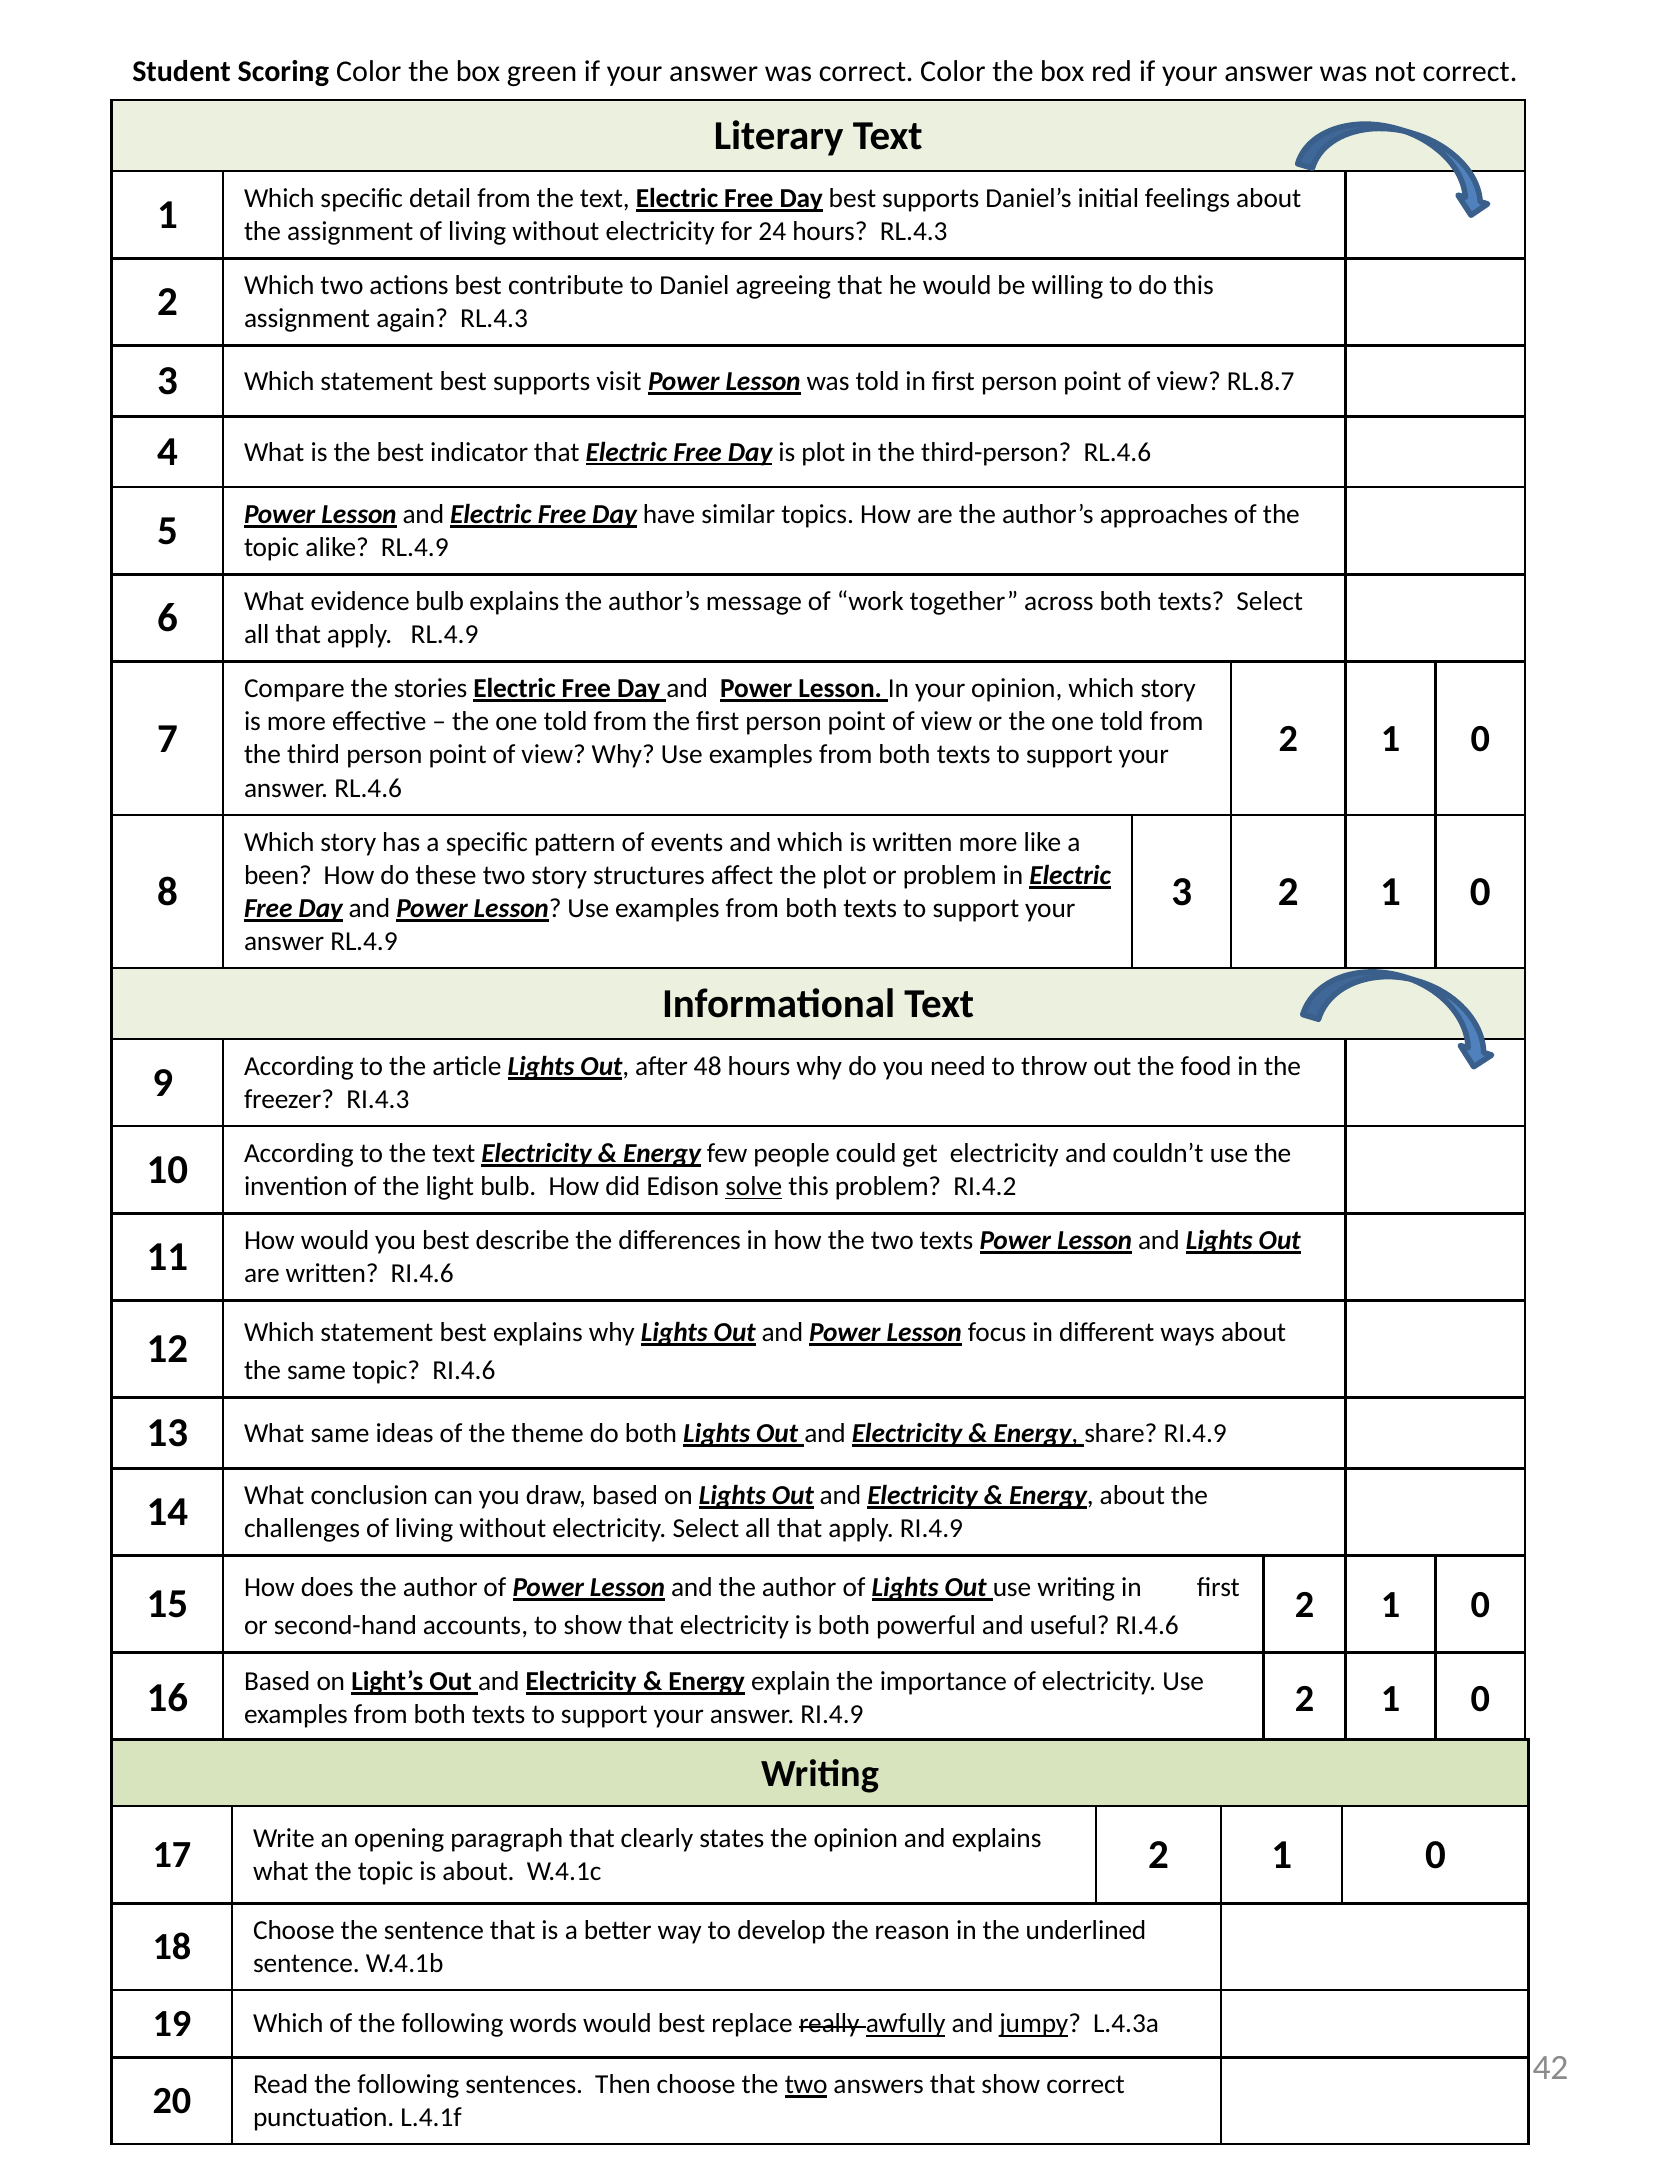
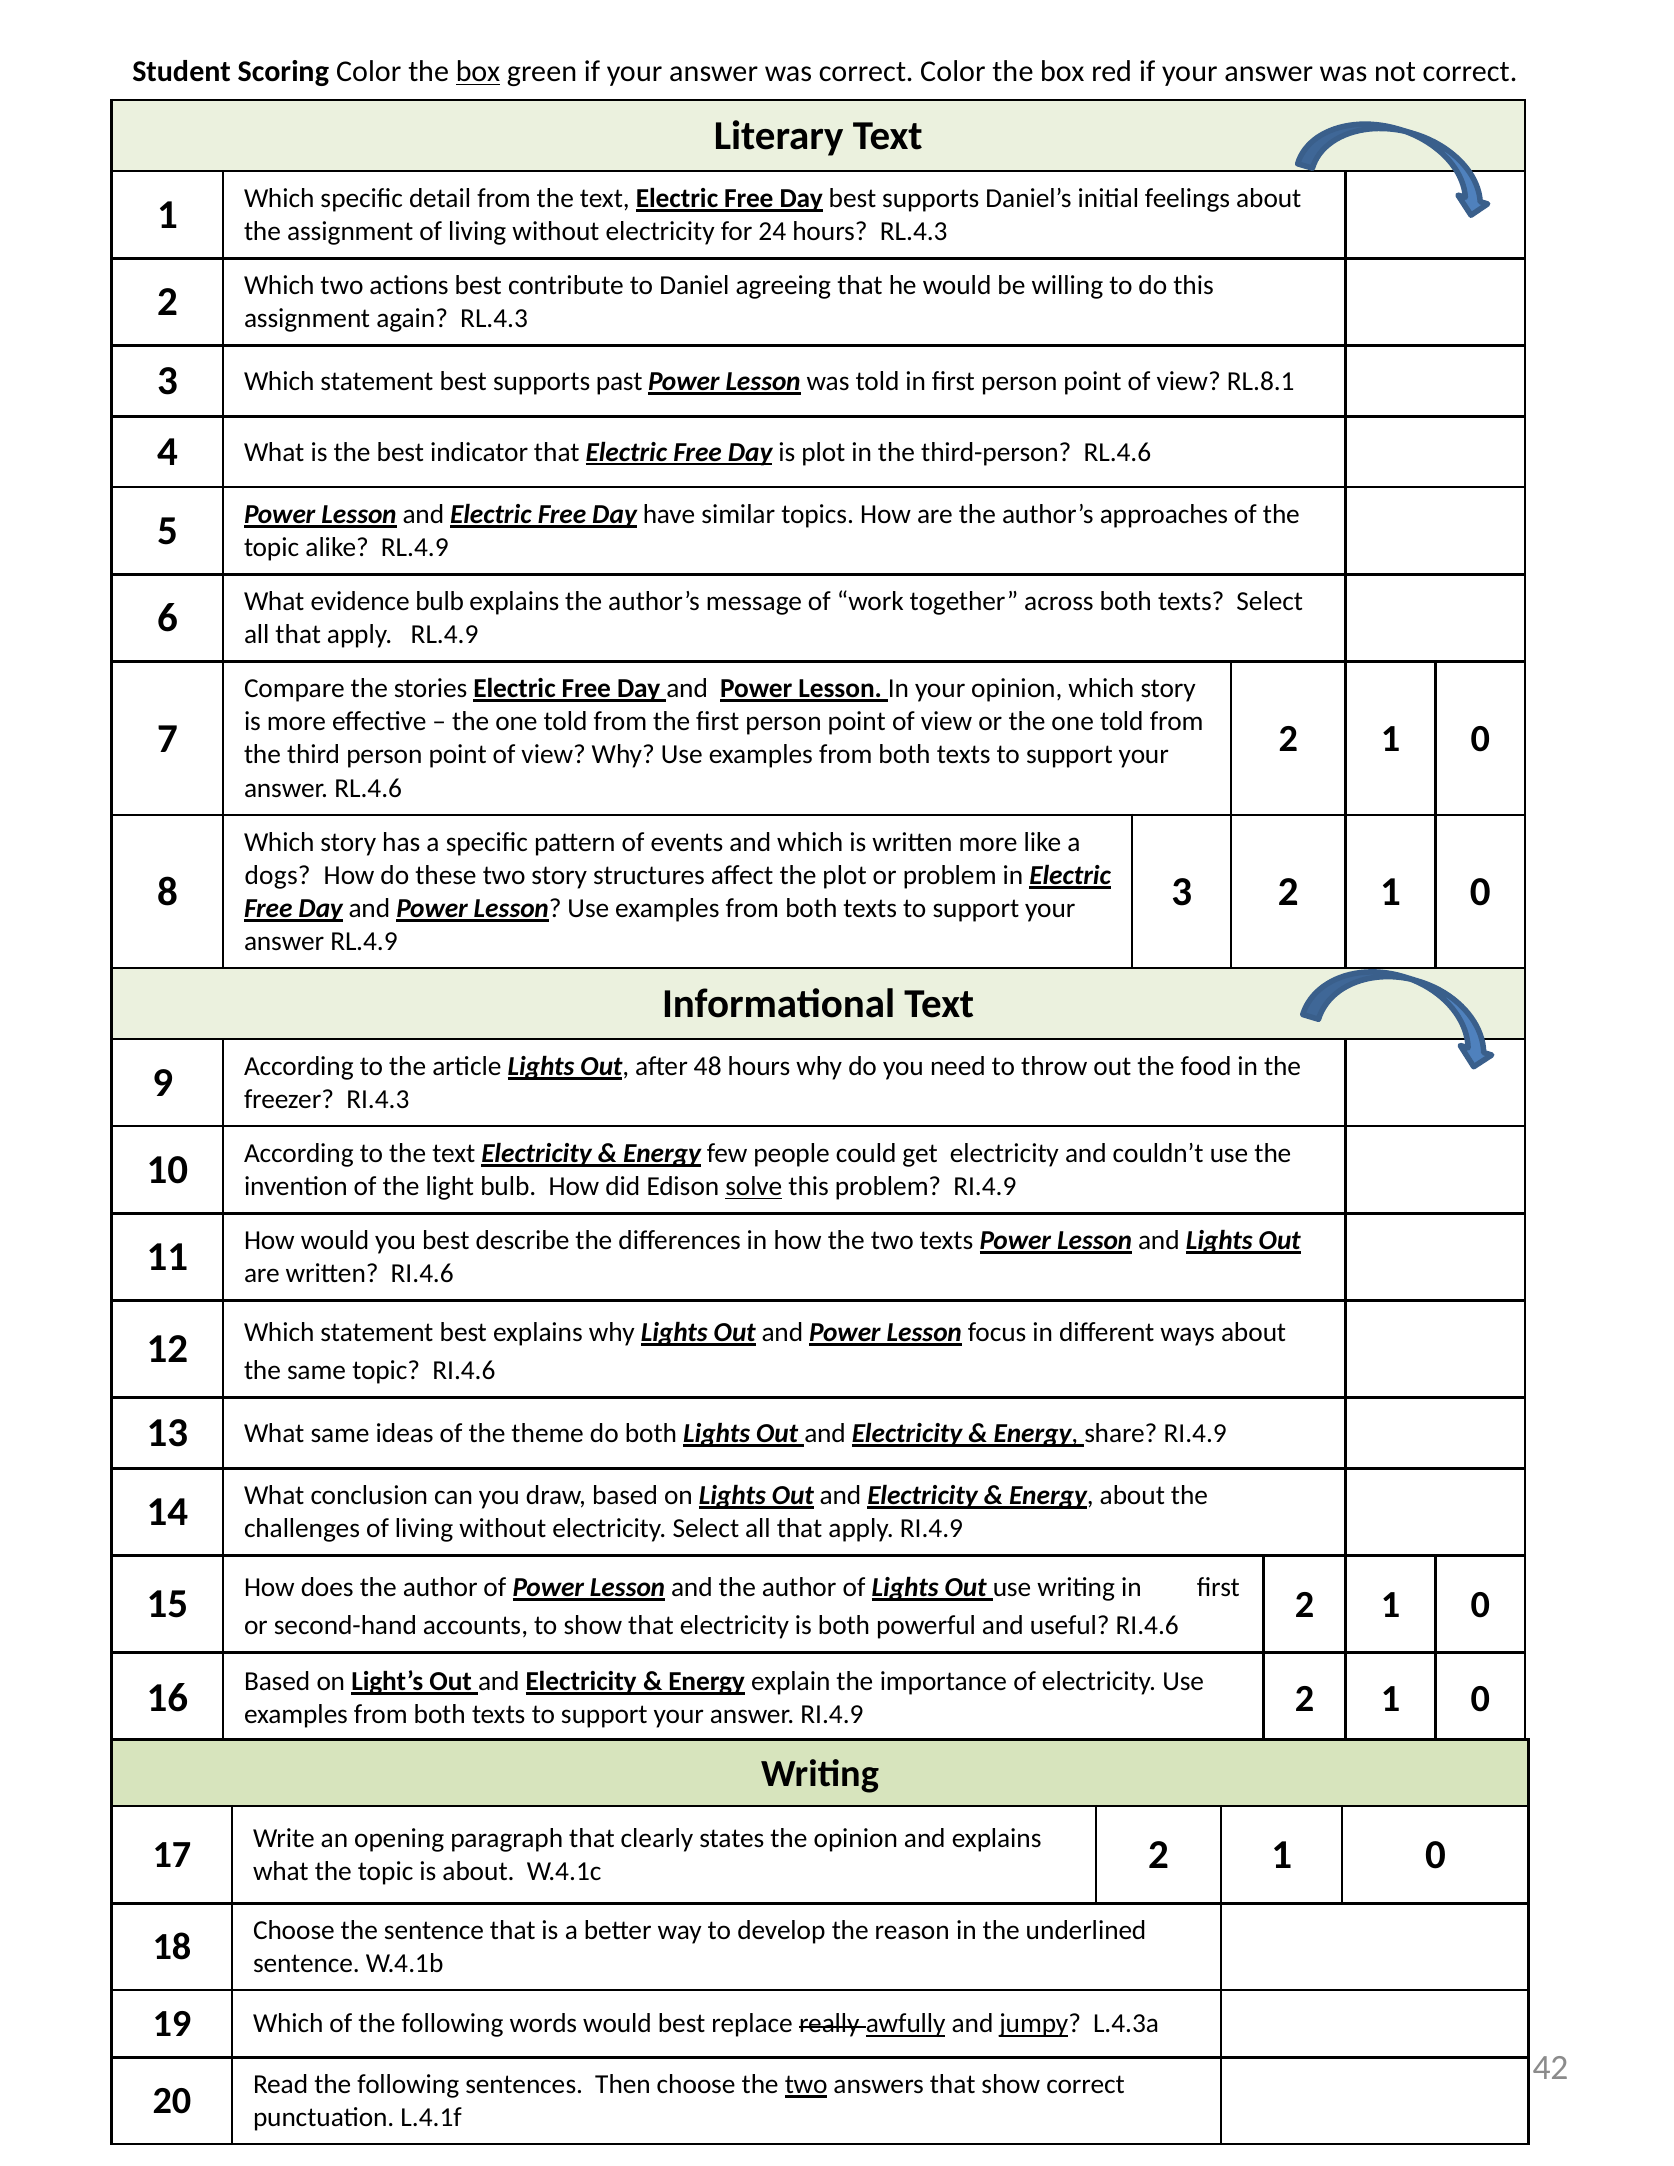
box underline: none -> present (478, 72)
visit: visit -> past (619, 381)
RL.8.7: RL.8.7 -> RL.8.1 (1261, 381)
been: been -> dogs (278, 875)
problem RI.4.2: RI.4.2 -> RI.4.9 (985, 1187)
